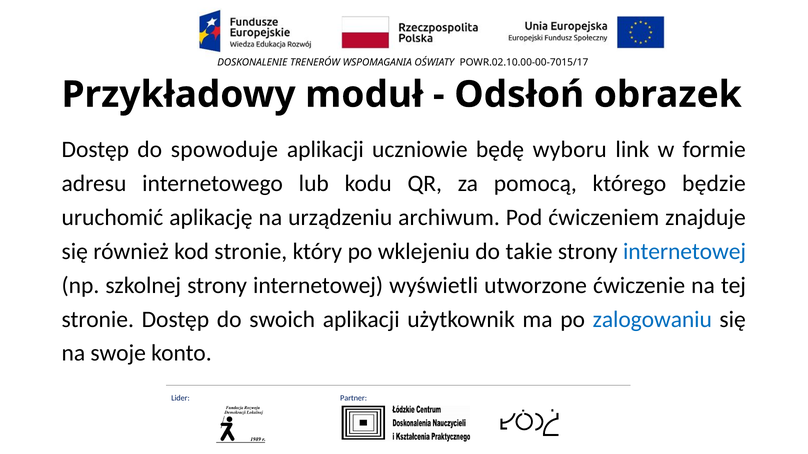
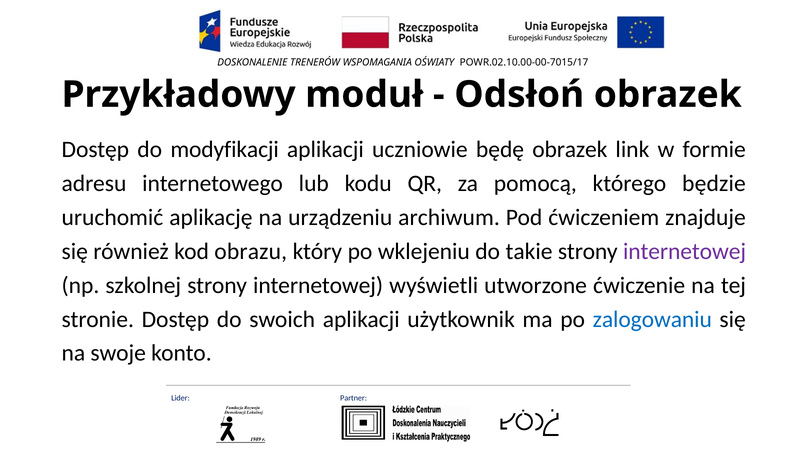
spowoduje: spowoduje -> modyfikacji (225, 150)
będę wyboru: wyboru -> obrazek (570, 150)
kod stronie: stronie -> obrazu (251, 252)
internetowej colour: blue -> purple (685, 252)
